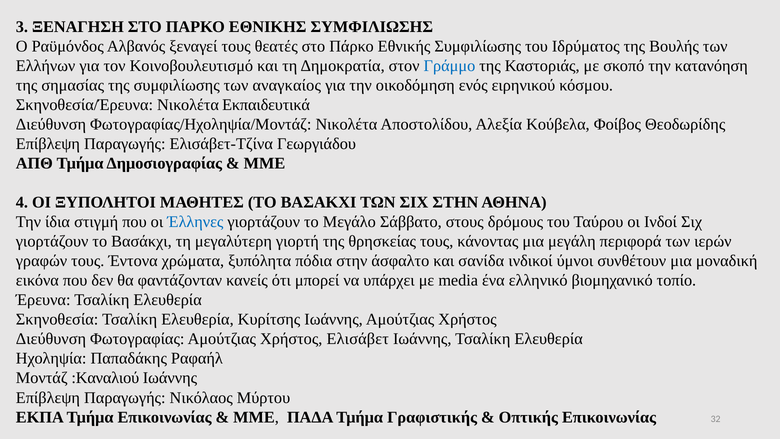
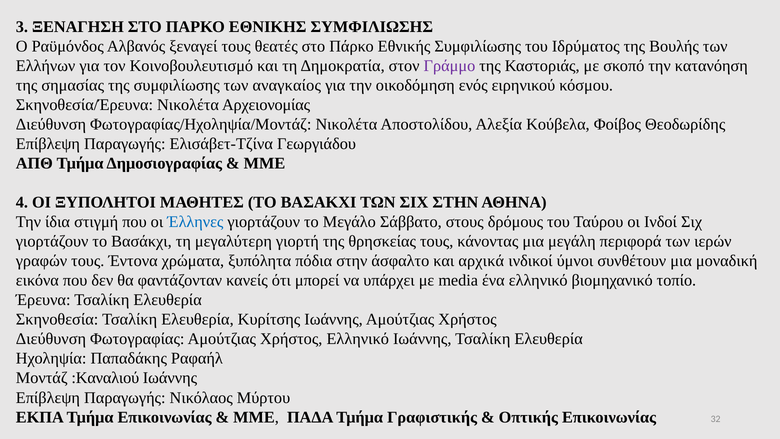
Γράμμο colour: blue -> purple (449, 66)
Εκπαιδευτικά: Εκπαιδευτικά -> Αρχειονομίας (266, 105)
σανίδα: σανίδα -> αρχικά (481, 261)
Χρήστος Ελισάβετ: Ελισάβετ -> Ελληνικό (358, 339)
